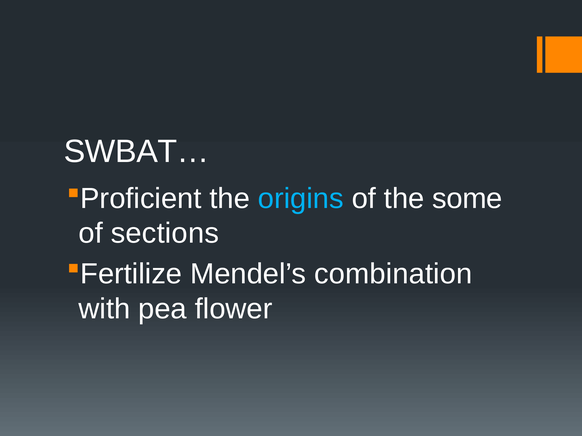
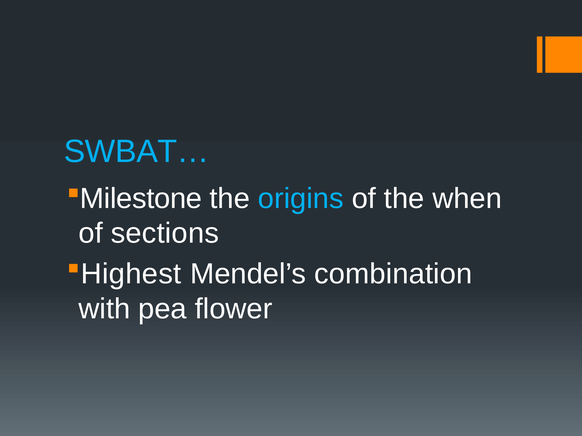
SWBAT… colour: white -> light blue (137, 152)
Proficient: Proficient -> Milestone (141, 199)
some: some -> when (467, 199)
Fertilize: Fertilize -> Highest (131, 274)
